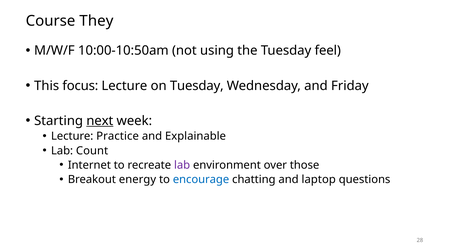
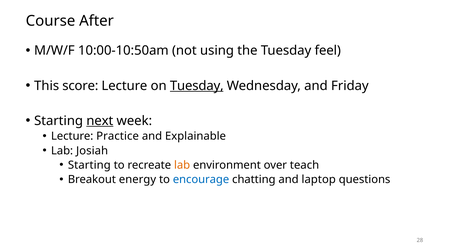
They: They -> After (97, 21)
focus: focus -> score (80, 86)
Tuesday underline: none -> present (197, 86)
Count: Count -> Josiah (92, 151)
Internet: Internet -> Starting (89, 165)
lab colour: purple -> orange (182, 165)
those: those -> teach (305, 165)
